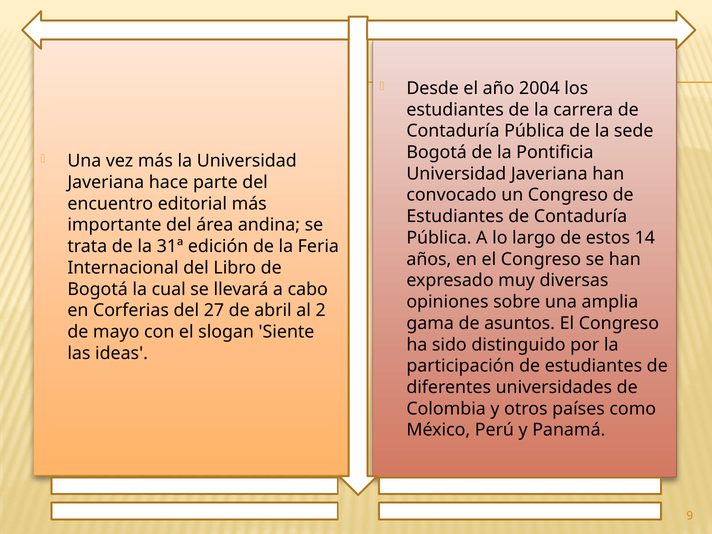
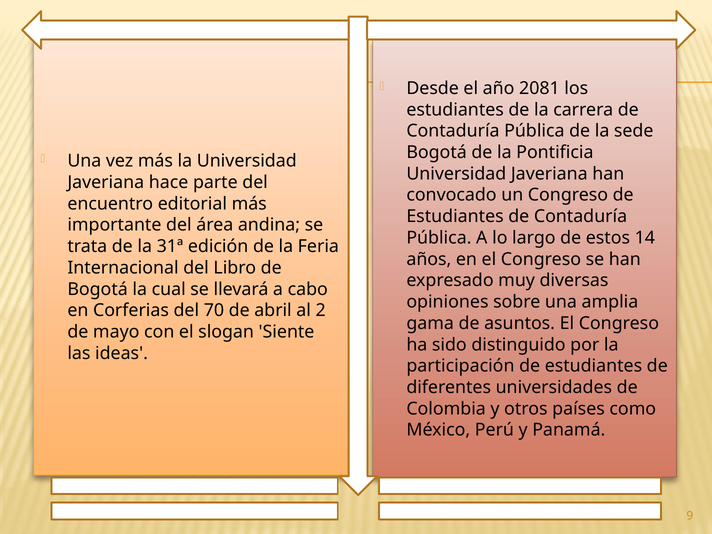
2004: 2004 -> 2081 (539, 88)
27: 27 -> 70 (214, 310)
